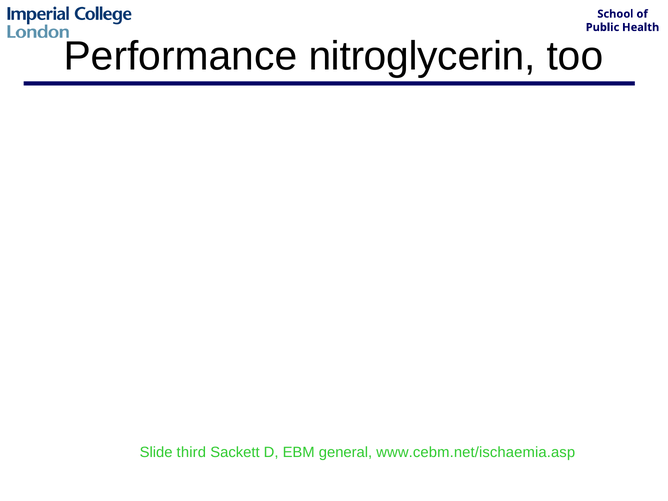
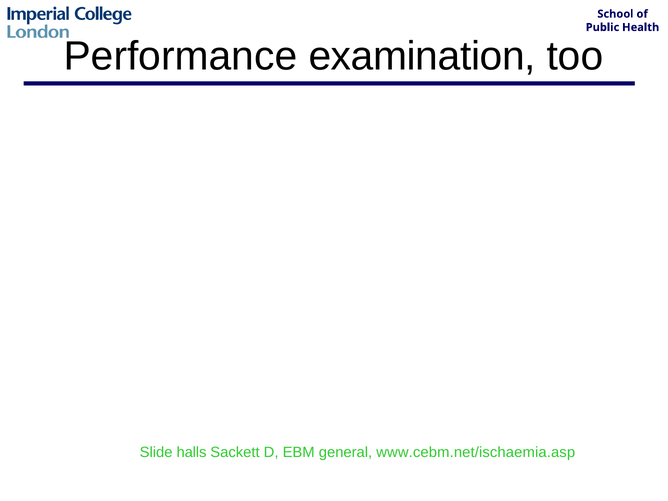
nitroglycerin: nitroglycerin -> examination (422, 56)
third: third -> halls (191, 452)
